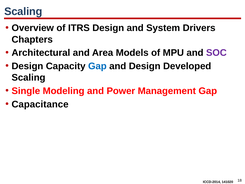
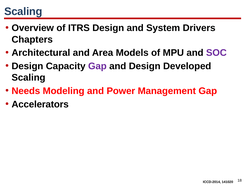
Gap colour: blue -> purple (97, 66)
Single: Single -> Needs (26, 91)
Capacitance: Capacitance -> Accelerators (40, 104)
